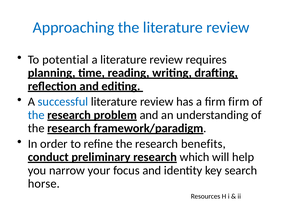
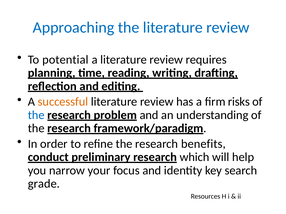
successful colour: blue -> orange (63, 102)
firm firm: firm -> risks (239, 102)
horse: horse -> grade (44, 184)
